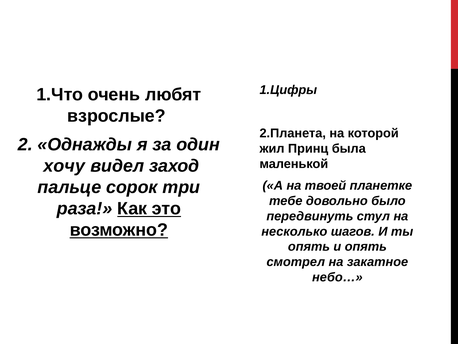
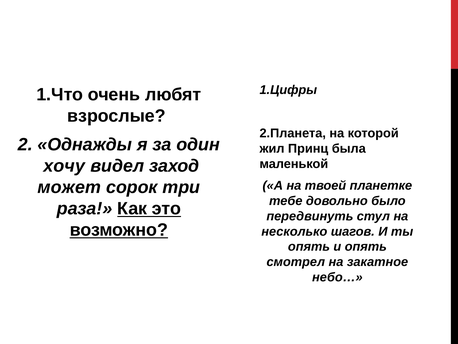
пальце: пальце -> может (69, 187)
